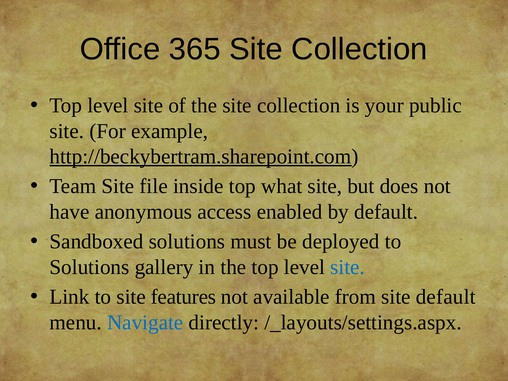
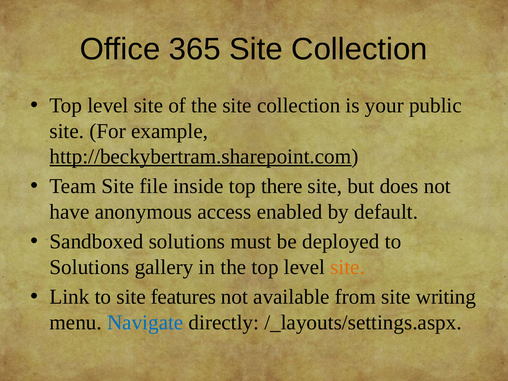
what: what -> there (282, 186)
site colour: blue -> orange (348, 267)
site default: default -> writing (446, 297)
